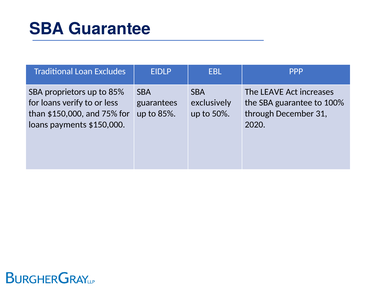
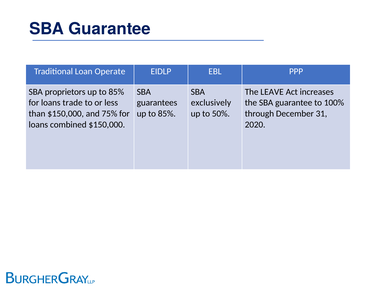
Excludes: Excludes -> Operate (110, 71)
verify: verify -> trade (73, 103)
payments: payments -> combined (68, 124)
